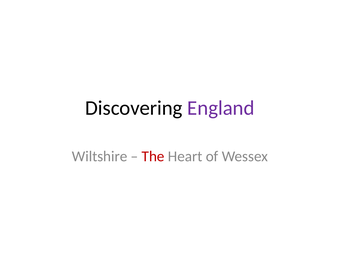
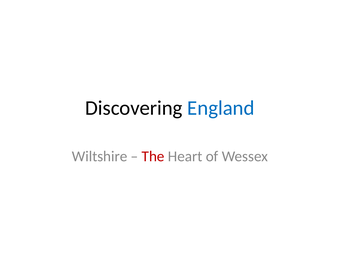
England colour: purple -> blue (221, 108)
